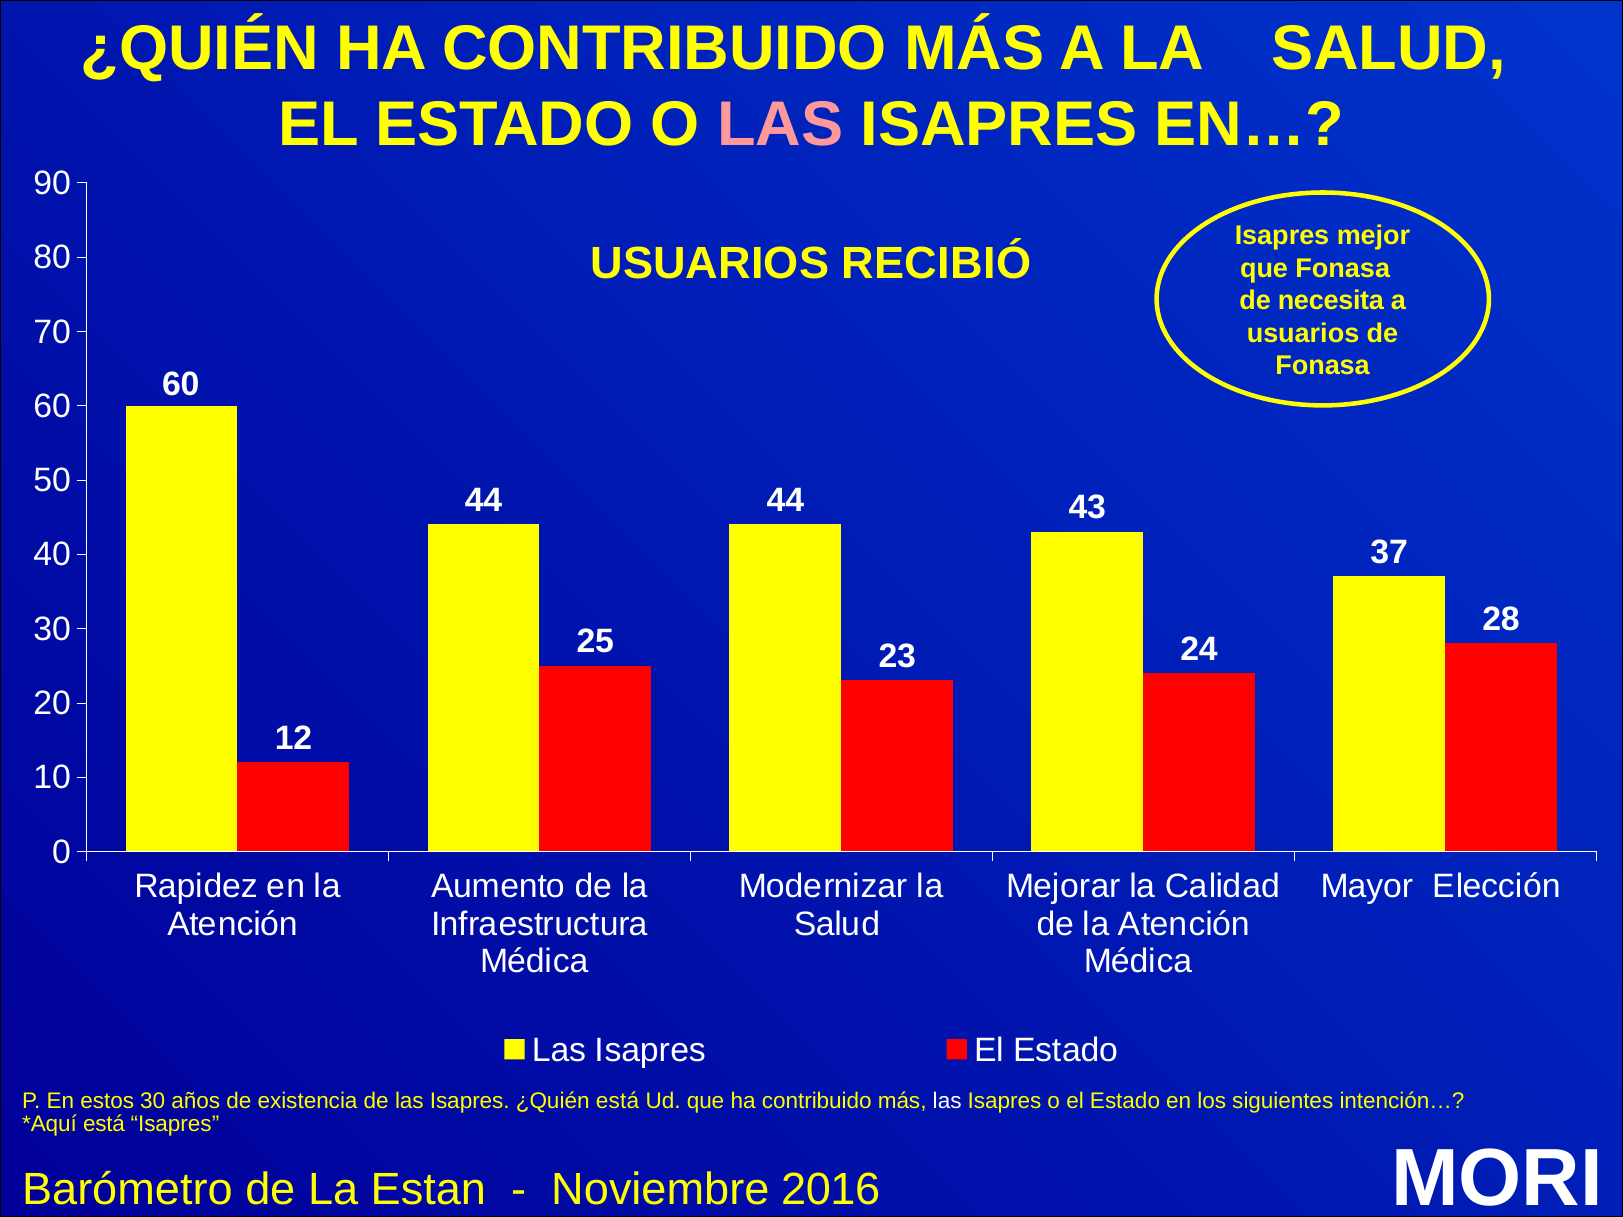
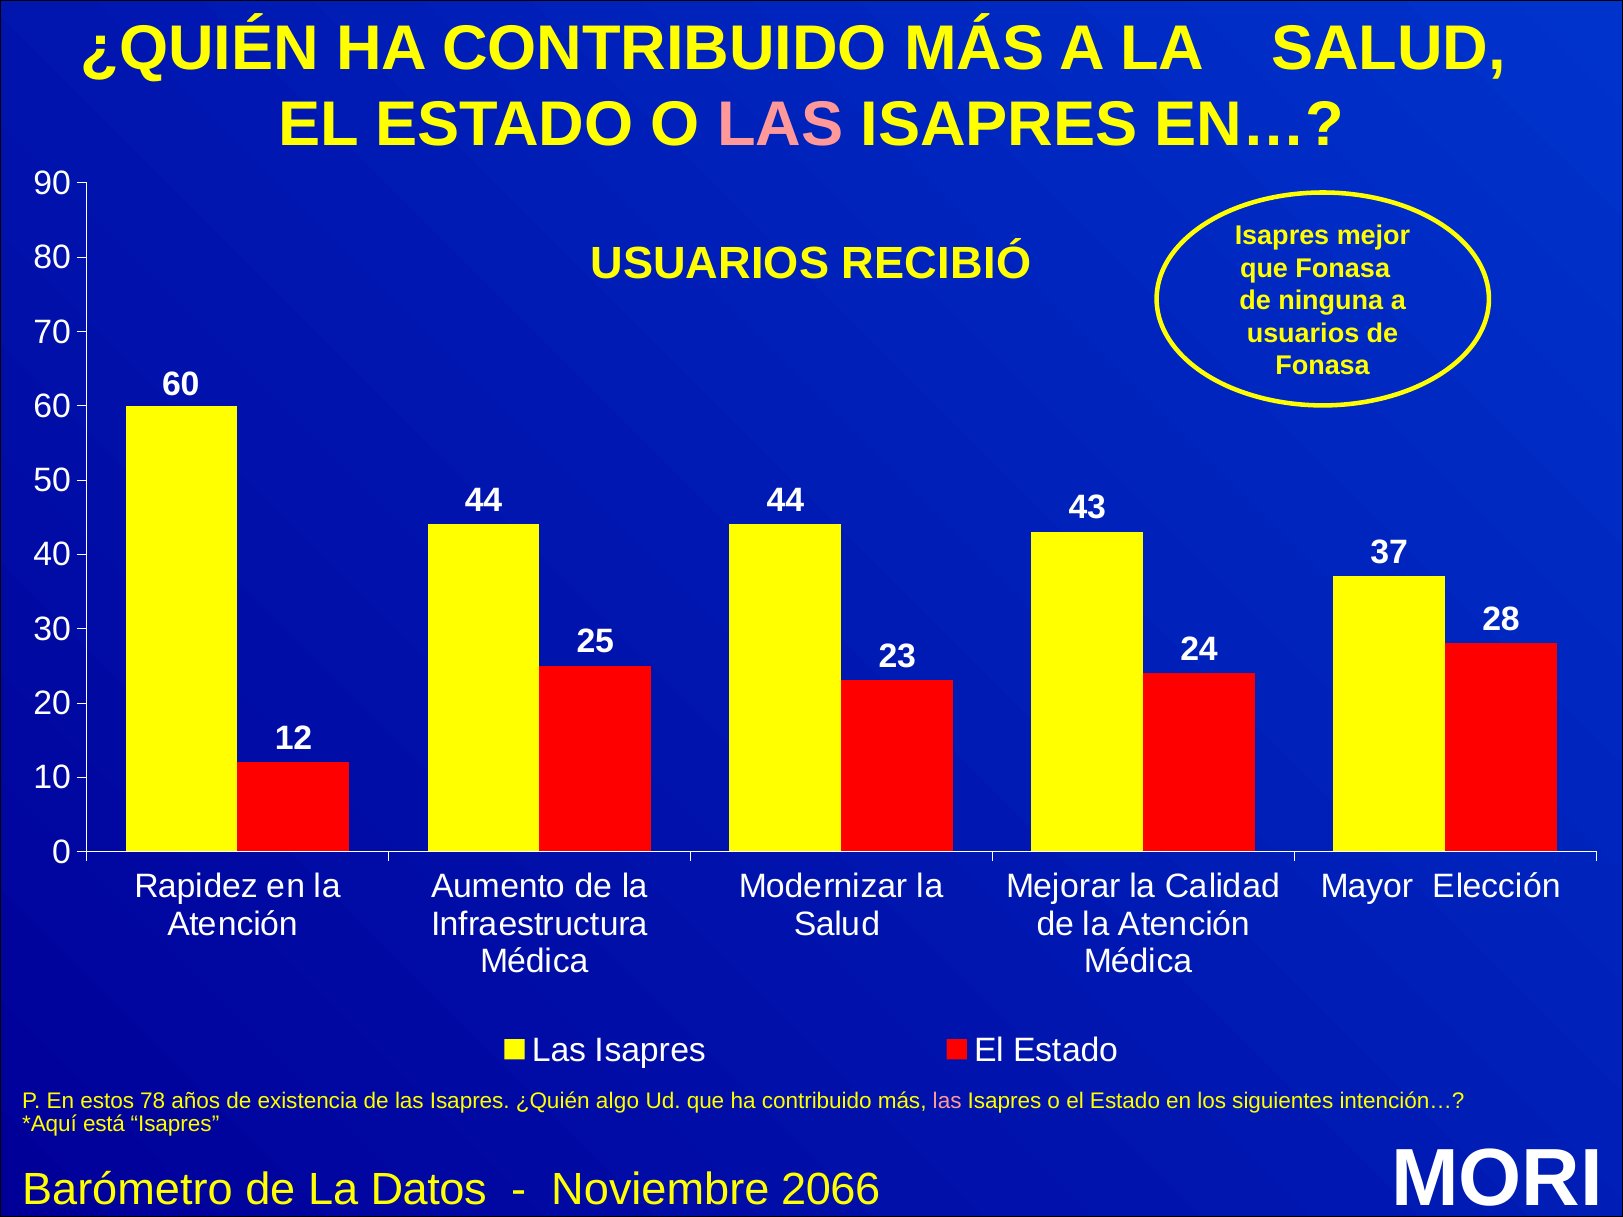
necesita: necesita -> ninguna (1331, 301)
estos 30: 30 -> 78 (153, 1102)
¿Quién está: está -> algo (617, 1102)
las colour: white -> pink (947, 1102)
Estan: Estan -> Datos (429, 1190)
2016: 2016 -> 2066 (831, 1190)
